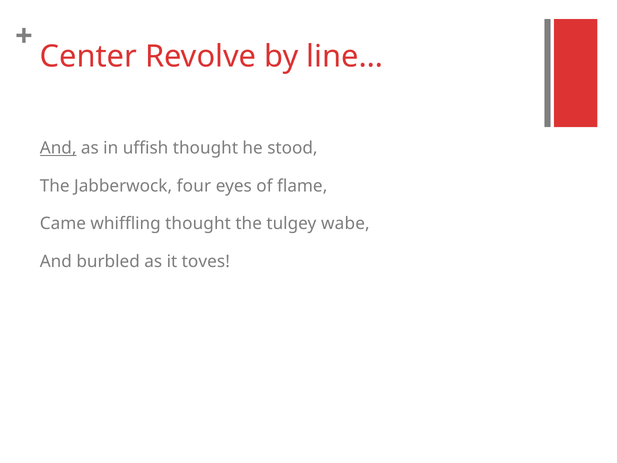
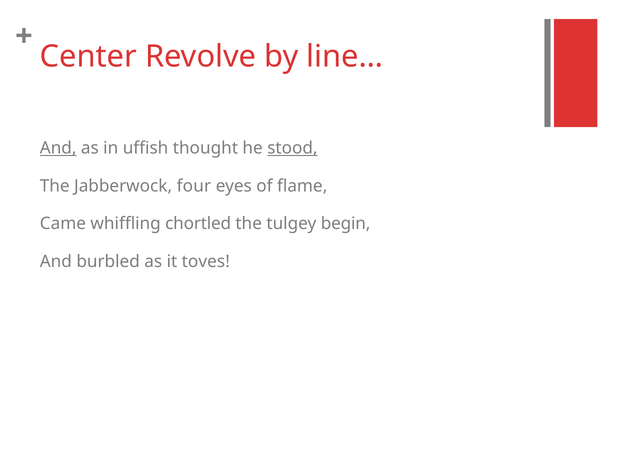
stood underline: none -> present (292, 148)
whiffling thought: thought -> chortled (198, 224)
wabe: wabe -> begin (346, 224)
